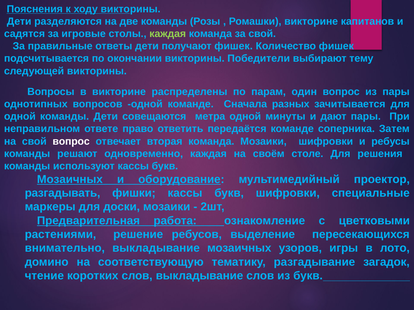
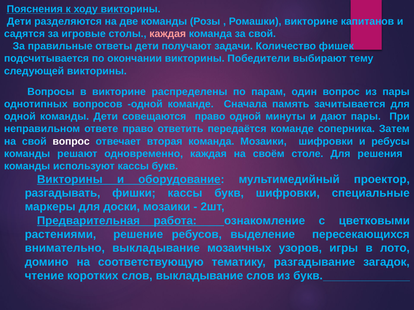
каждая colour: light green -> pink (168, 34)
получают фишек: фишек -> задачи (234, 46)
разных: разных -> память (291, 104)
совещаются метра: метра -> право (210, 117)
Мозаичных: Мозаичных -> Викторины (70, 180)
